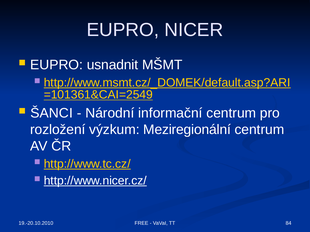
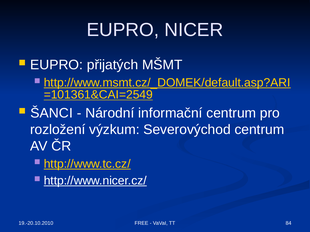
usnadnit: usnadnit -> přijatých (113, 65)
Meziregionální: Meziregionální -> Severovýchod (187, 130)
